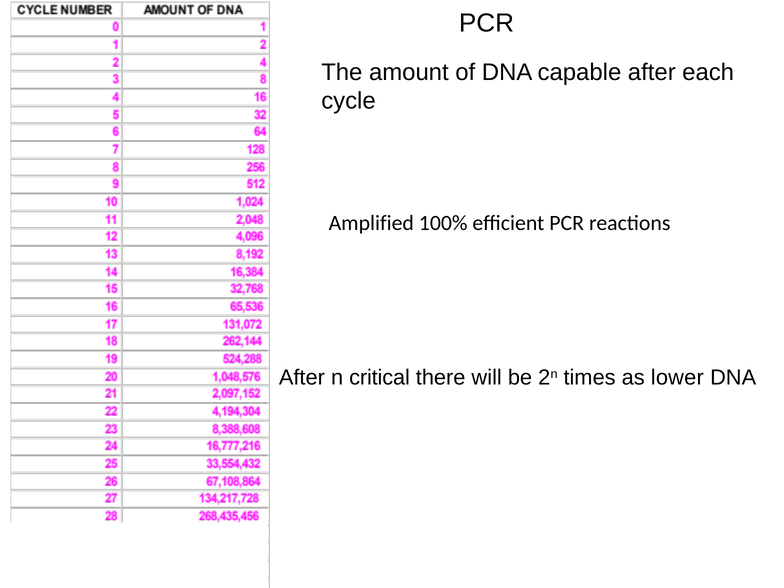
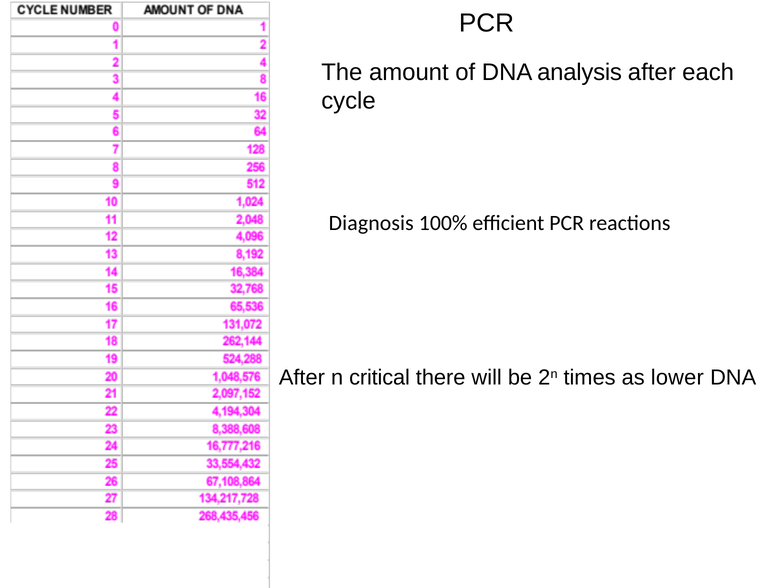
capable: capable -> analysis (580, 72)
Amplified: Amplified -> Diagnosis (371, 223)
